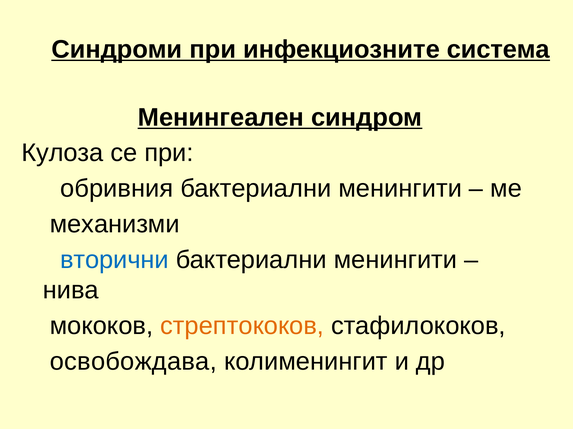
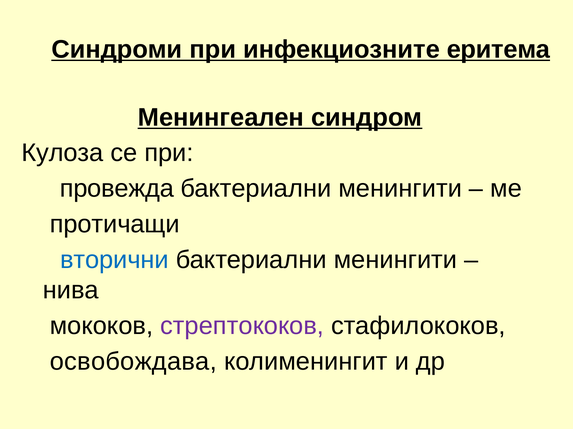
система: система -> еритема (498, 49)
обривния: обривния -> провежда (117, 189)
механизми: механизми -> протичащи (115, 225)
стрептококов colour: orange -> purple (242, 326)
